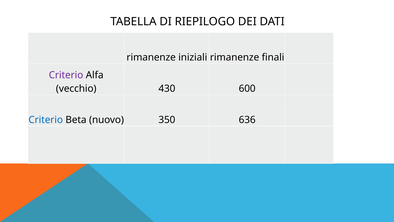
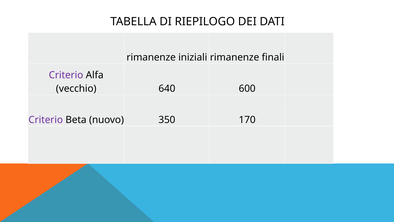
430: 430 -> 640 (167, 88)
Criterio colour: blue -> purple (46, 120)
636: 636 -> 170 (247, 120)
